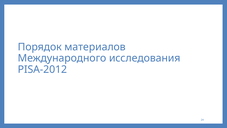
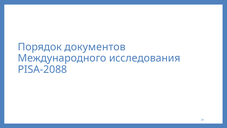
материалов: материалов -> документов (95, 47)
PISA-2012: PISA-2012 -> PISA-2088 (42, 69)
